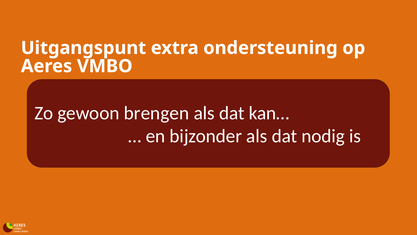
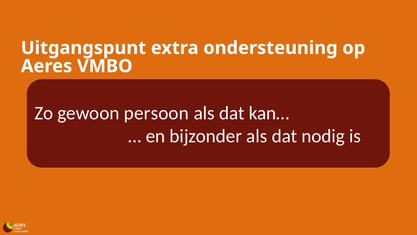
brengen: brengen -> persoon (156, 113)
